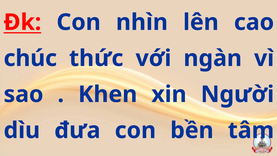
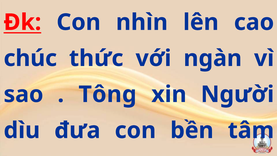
Khen: Khen -> Tông (108, 94)
